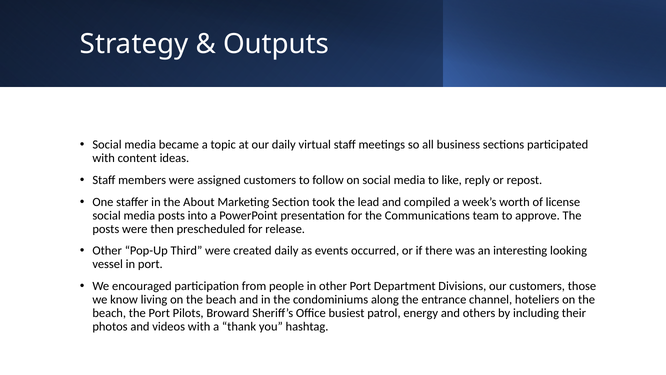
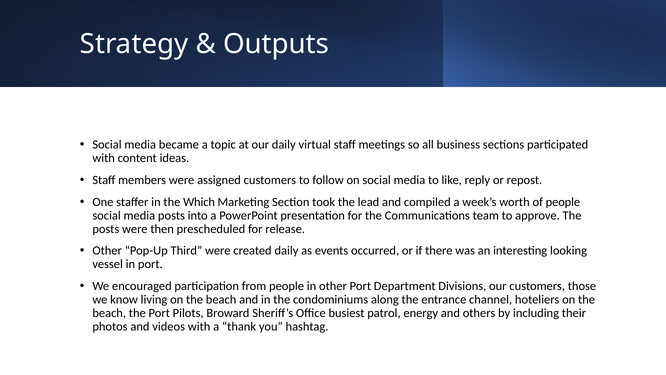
About: About -> Which (199, 202)
of license: license -> people (563, 202)
